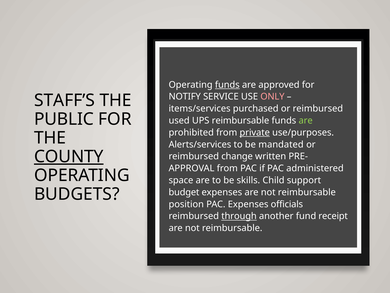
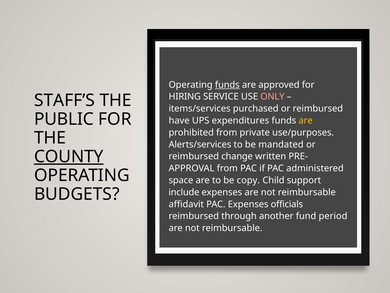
NOTIFY: NOTIFY -> HIRING (185, 97)
used: used -> have (179, 120)
UPS reimbursable: reimbursable -> expenditures (240, 120)
are colour: light green -> yellow (306, 120)
private underline: present -> none (255, 132)
skills: skills -> copy (248, 180)
budget: budget -> include (184, 192)
position: position -> affidavit (186, 204)
through underline: present -> none (239, 216)
receipt: receipt -> period (333, 216)
